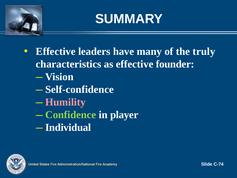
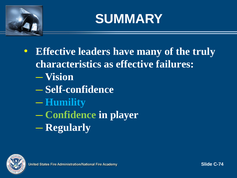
founder: founder -> failures (175, 64)
Humility colour: pink -> light blue (65, 102)
Individual: Individual -> Regularly (68, 127)
